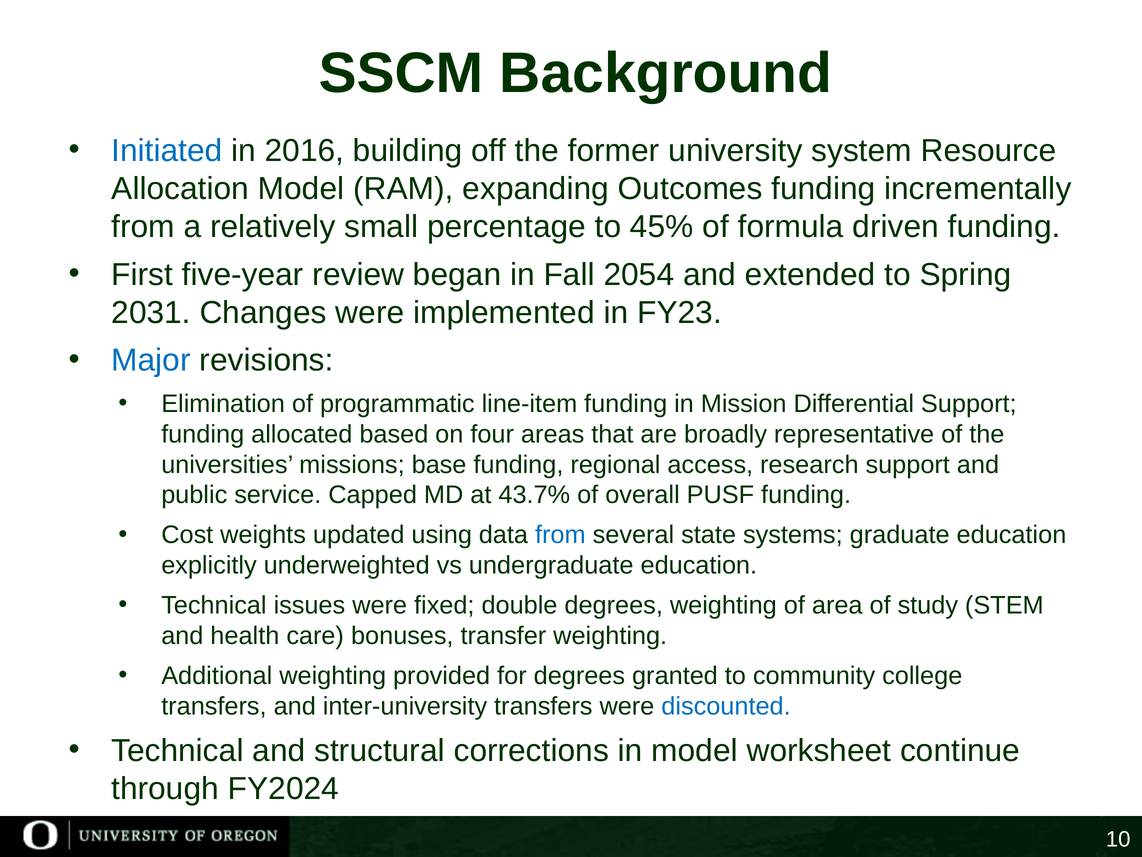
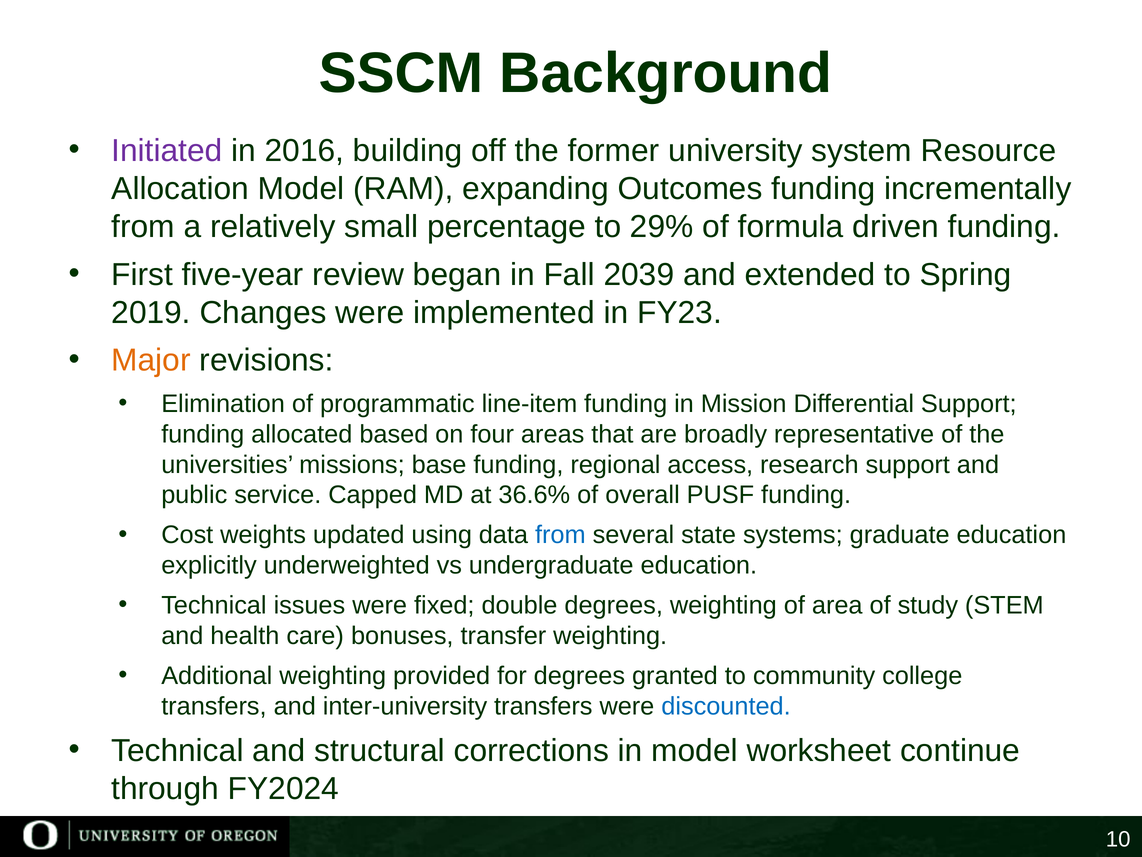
Initiated colour: blue -> purple (167, 151)
45%: 45% -> 29% (662, 227)
2054: 2054 -> 2039 (639, 274)
2031: 2031 -> 2019 (151, 313)
Major colour: blue -> orange (151, 360)
43.7%: 43.7% -> 36.6% (534, 495)
